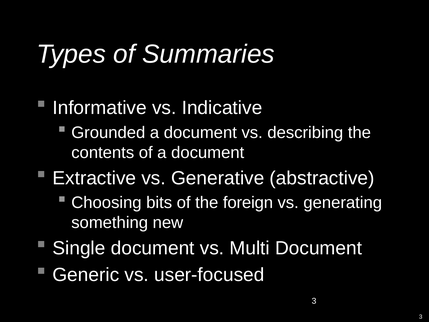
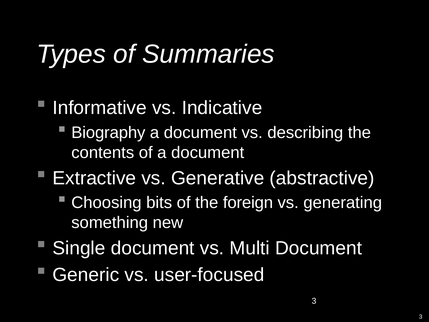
Grounded: Grounded -> Biography (108, 132)
